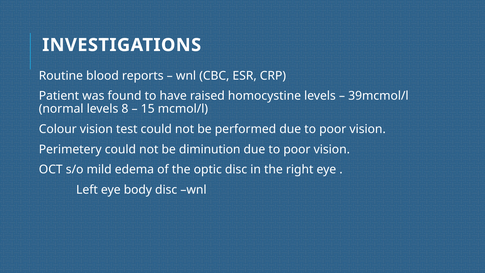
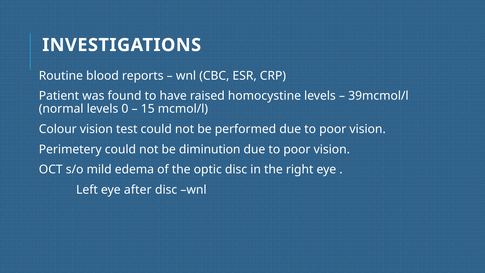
8: 8 -> 0 (125, 109)
body: body -> after (138, 190)
